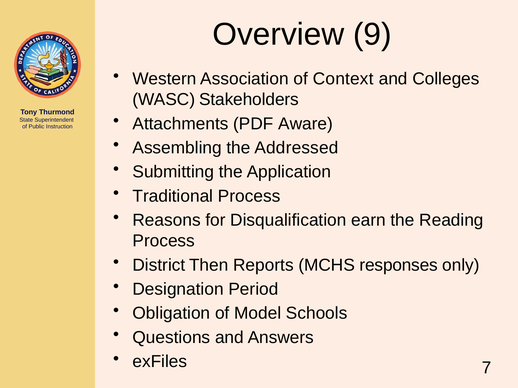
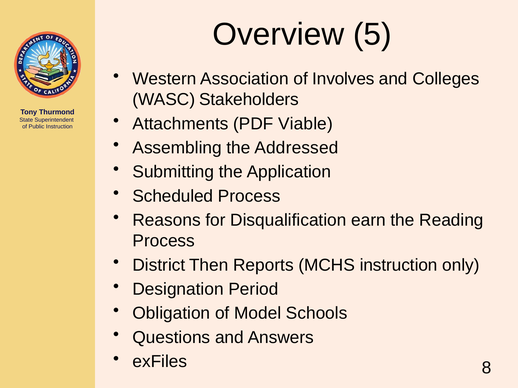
9: 9 -> 5 (372, 35)
Context: Context -> Involves (343, 79)
Aware: Aware -> Viable (306, 124)
Traditional: Traditional -> Scheduled (173, 196)
MCHS responses: responses -> instruction (399, 265)
7: 7 -> 8 (487, 368)
